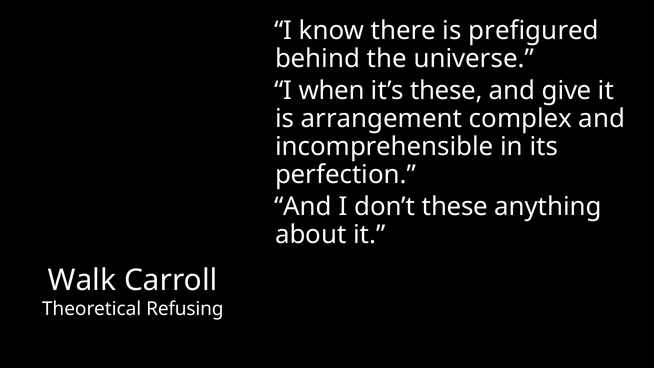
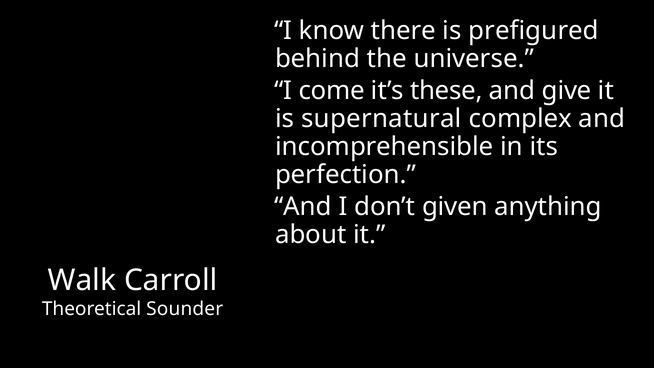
when: when -> come (332, 91)
arrangement: arrangement -> supernatural (381, 119)
don’t these: these -> given (455, 206)
Refusing: Refusing -> Sounder (185, 309)
